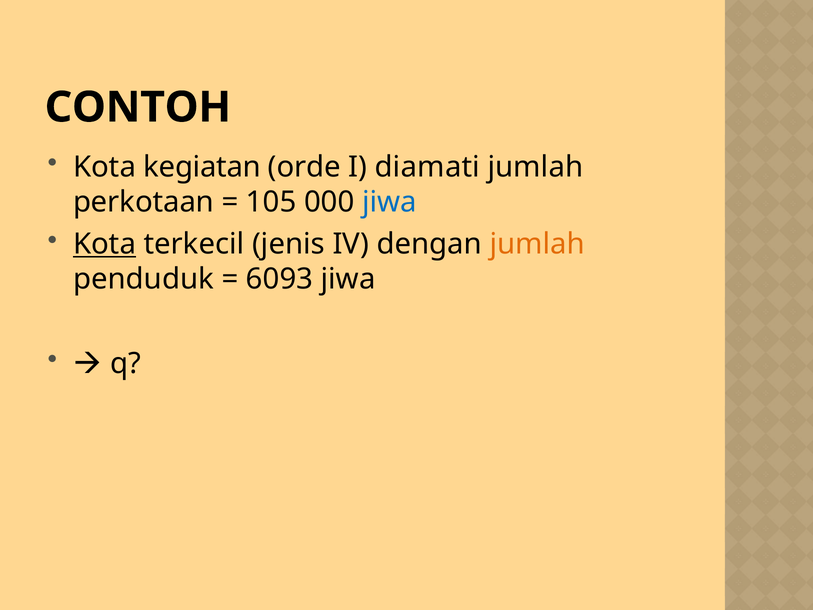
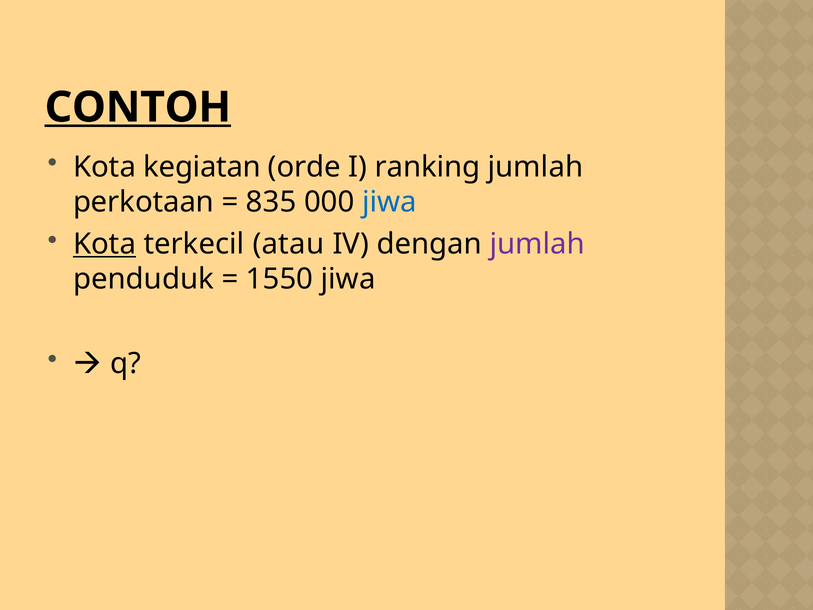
CONTOH underline: none -> present (138, 107)
diamati: diamati -> ranking (428, 167)
105: 105 -> 835 (271, 202)
jenis: jenis -> atau (288, 244)
jumlah colour: orange -> purple (537, 244)
6093: 6093 -> 1550 (280, 279)
